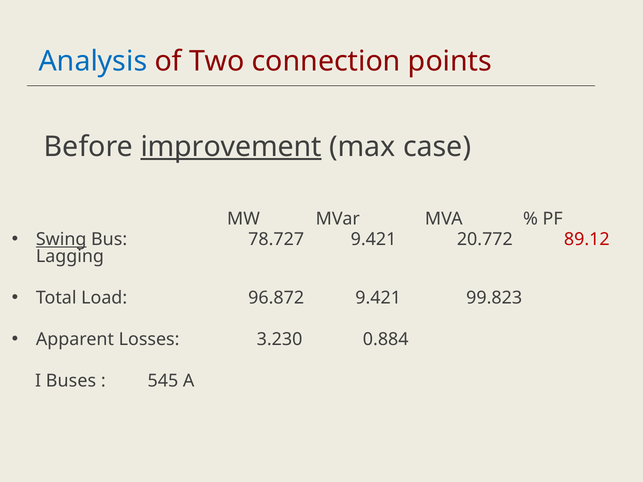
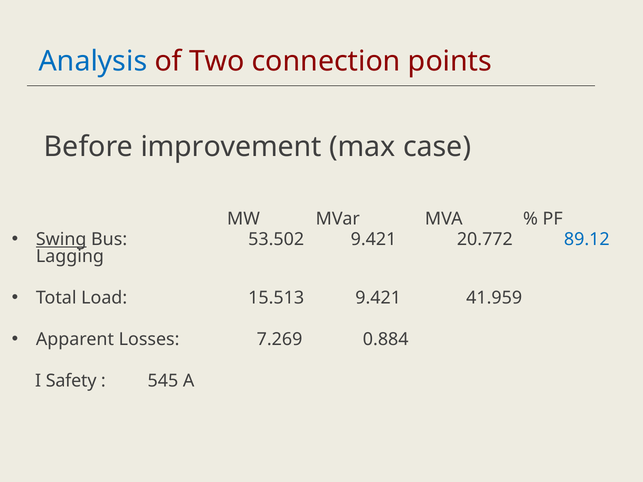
improvement underline: present -> none (231, 147)
78.727: 78.727 -> 53.502 (276, 240)
89.12 colour: red -> blue (587, 240)
96.872: 96.872 -> 15.513 (276, 298)
99.823: 99.823 -> 41.959 (494, 298)
3.230: 3.230 -> 7.269 (280, 340)
Buses: Buses -> Safety (71, 381)
